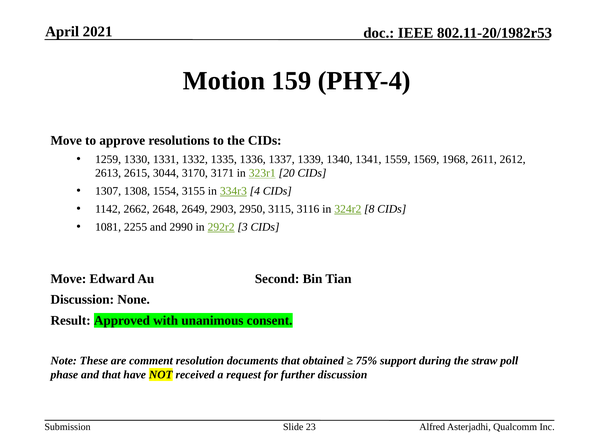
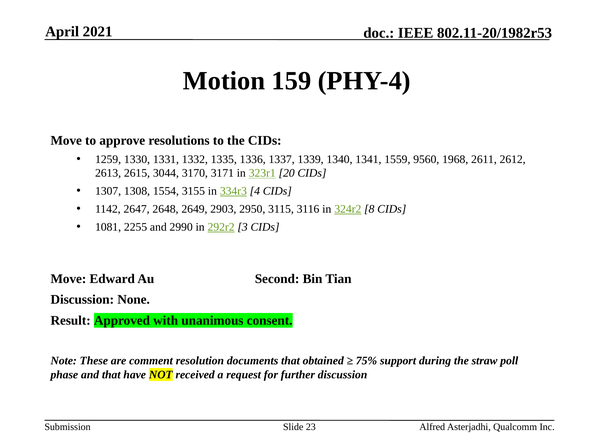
1569: 1569 -> 9560 (426, 159)
2662: 2662 -> 2647 (137, 209)
